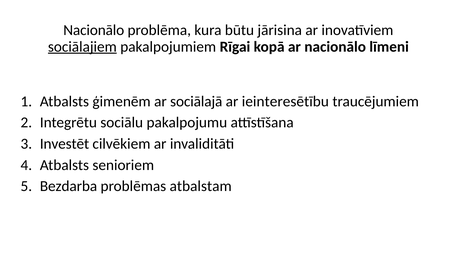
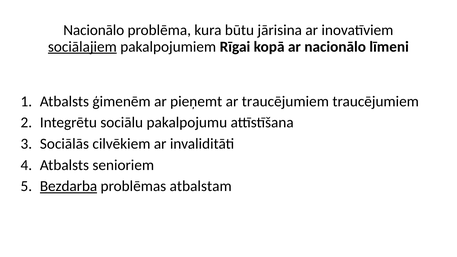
sociālajā: sociālajā -> pieņemt (196, 101)
ar ieinteresētību: ieinteresētību -> traucējumiem (285, 101)
Investēt: Investēt -> Sociālās (64, 144)
Bezdarba underline: none -> present (69, 186)
